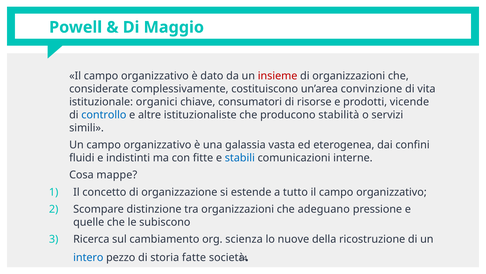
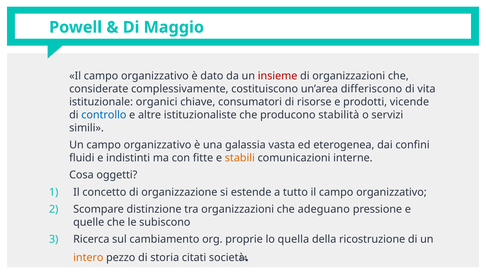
convinzione: convinzione -> differiscono (371, 89)
stabili colour: blue -> orange (240, 158)
mappe: mappe -> oggetti (117, 175)
scienza: scienza -> proprie (244, 239)
nuove: nuove -> quella (293, 239)
intero colour: blue -> orange (88, 257)
fatte: fatte -> citati (194, 257)
